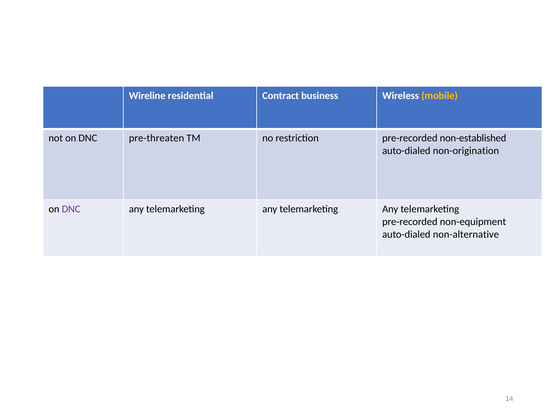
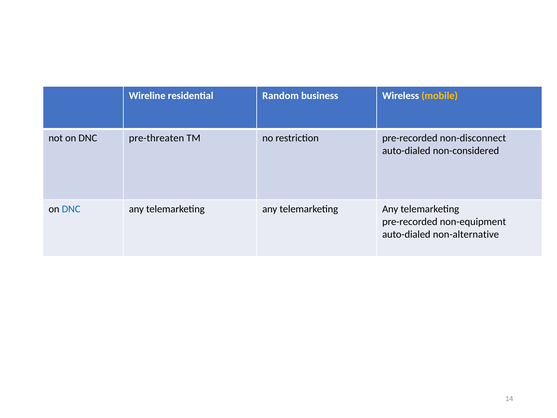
Contract: Contract -> Random (281, 96)
non-established: non-established -> non-disconnect (473, 138)
non-origination: non-origination -> non-considered (466, 151)
DNC colour: purple -> blue (71, 209)
